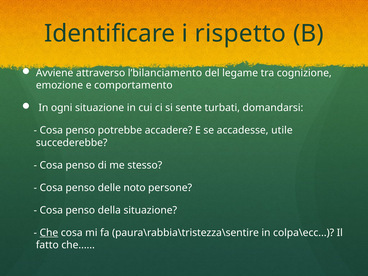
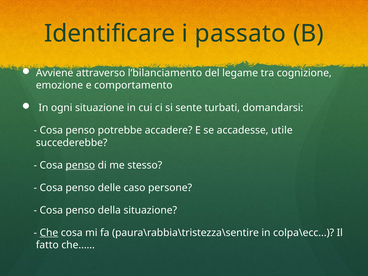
rispetto: rispetto -> passato (240, 33)
penso underline: none -> present (80, 165)
noto: noto -> caso (134, 188)
